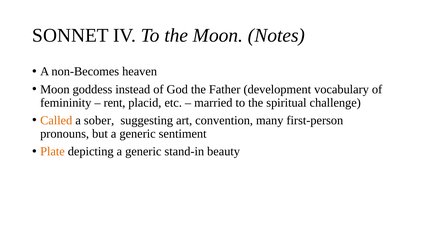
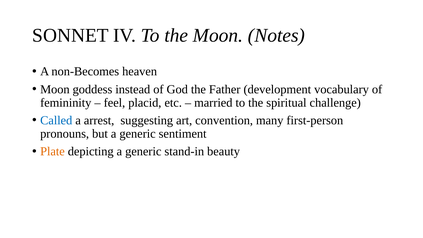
rent: rent -> feel (114, 103)
Called colour: orange -> blue (56, 120)
sober: sober -> arrest (99, 120)
